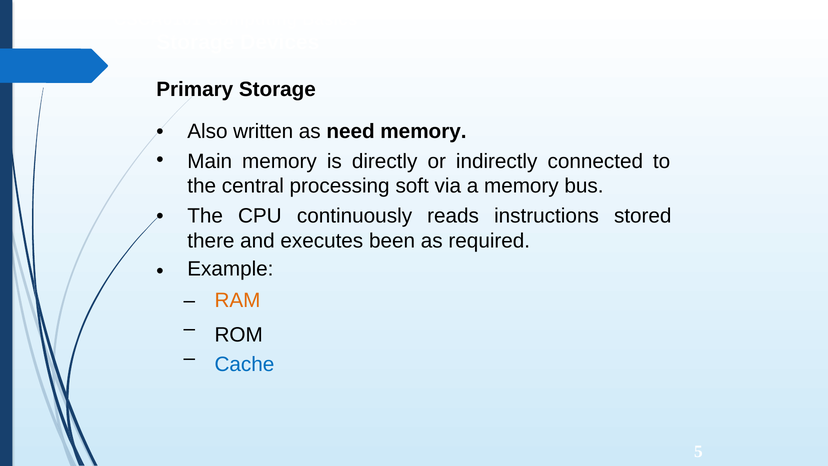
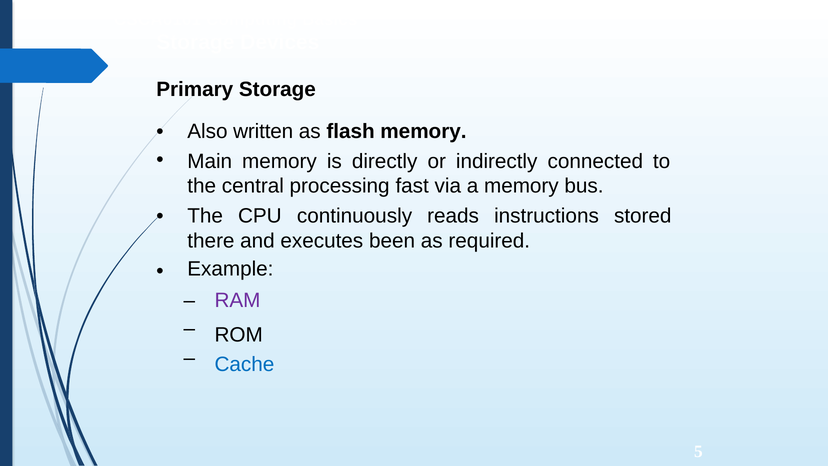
need: need -> flash (351, 131)
soft: soft -> fast (412, 186)
RAM colour: orange -> purple (237, 300)
